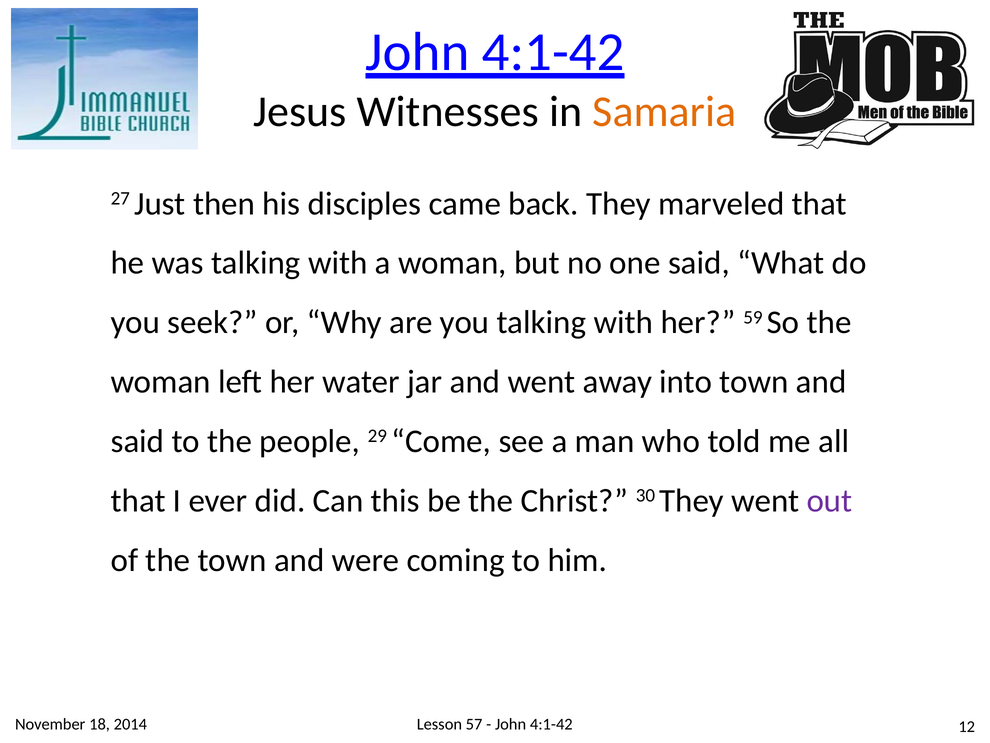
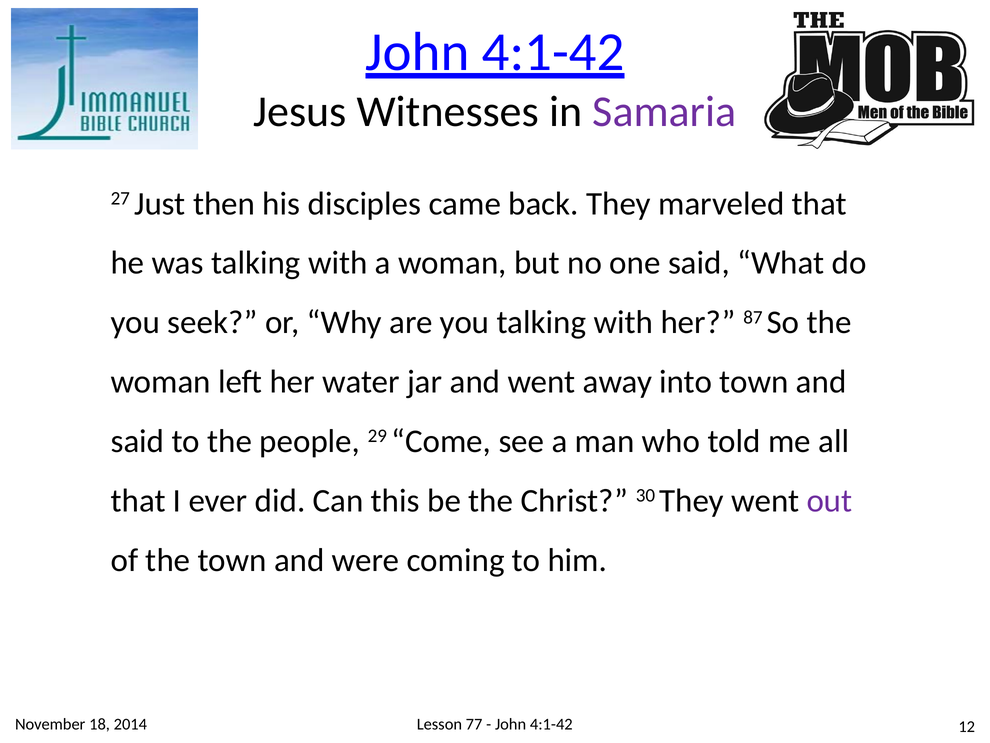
Samaria colour: orange -> purple (664, 112)
59: 59 -> 87 (753, 317)
57: 57 -> 77 (474, 724)
